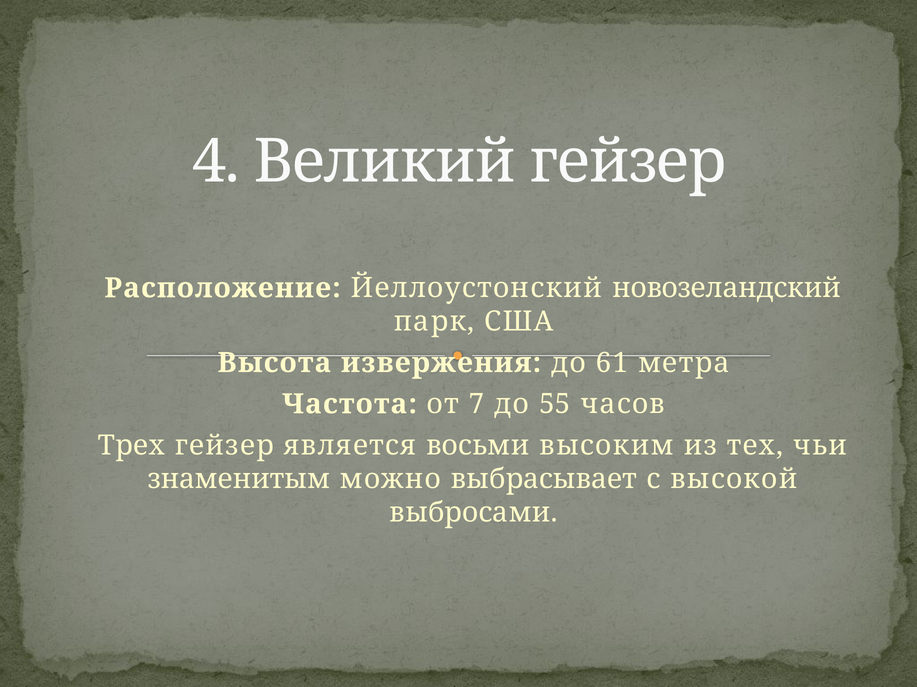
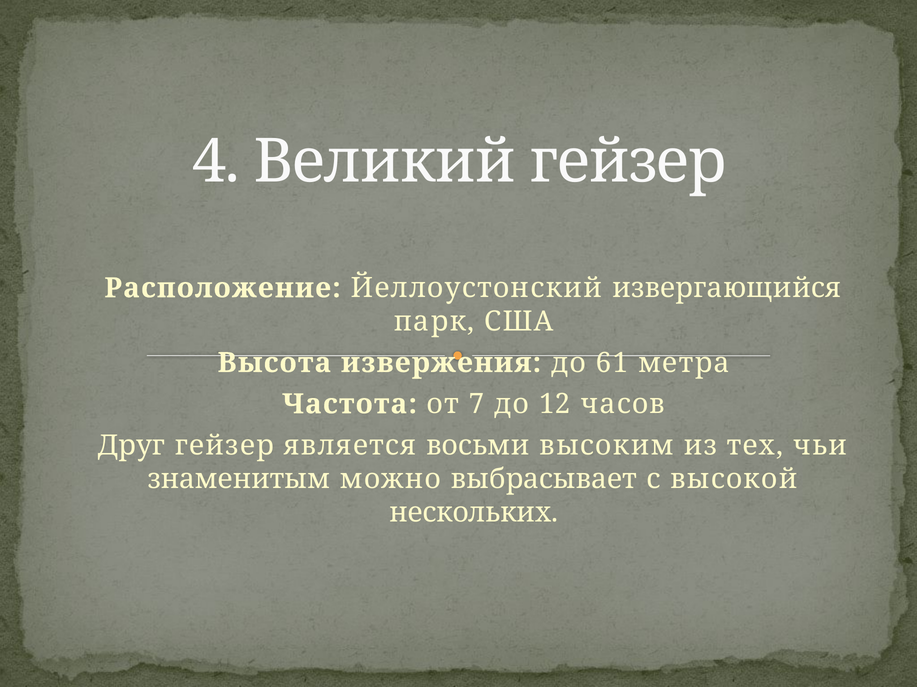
новозеландский: новозеландский -> извергающийся (727, 288)
55: 55 -> 12 (555, 404)
Трех: Трех -> Друг (132, 446)
выбросами: выбросами -> нескольких (474, 513)
